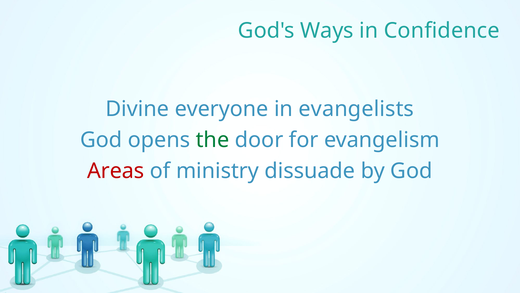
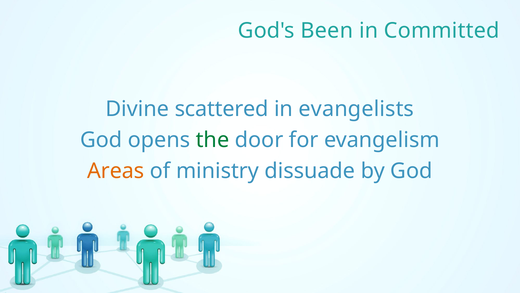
Ways: Ways -> Been (327, 31)
Confidence: Confidence -> Committed (442, 31)
everyone: everyone -> scattered (222, 109)
Areas colour: red -> orange (116, 171)
